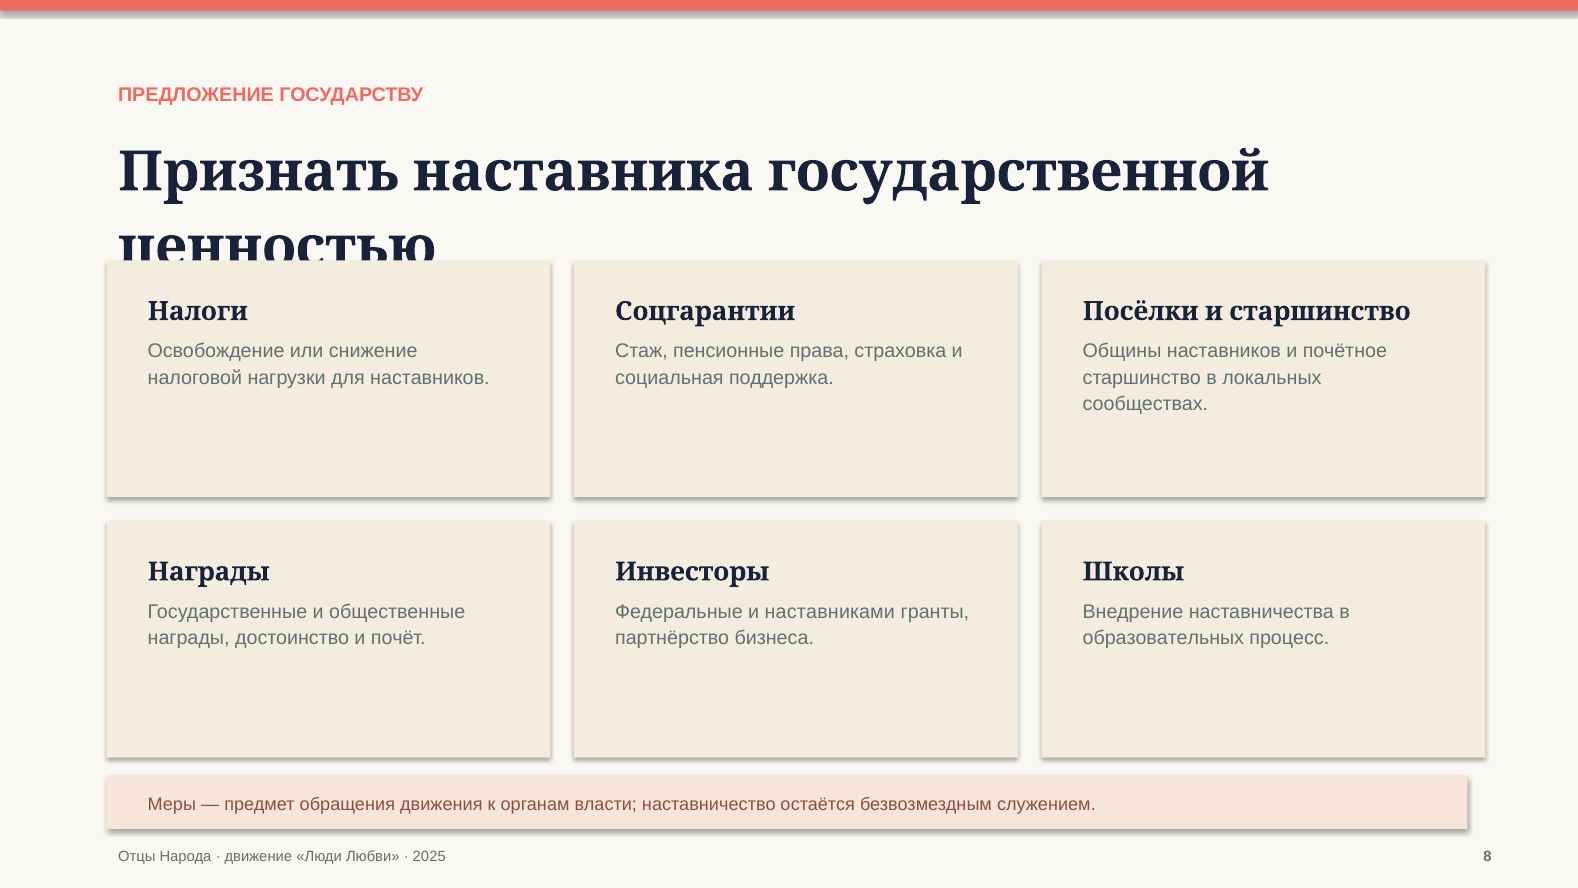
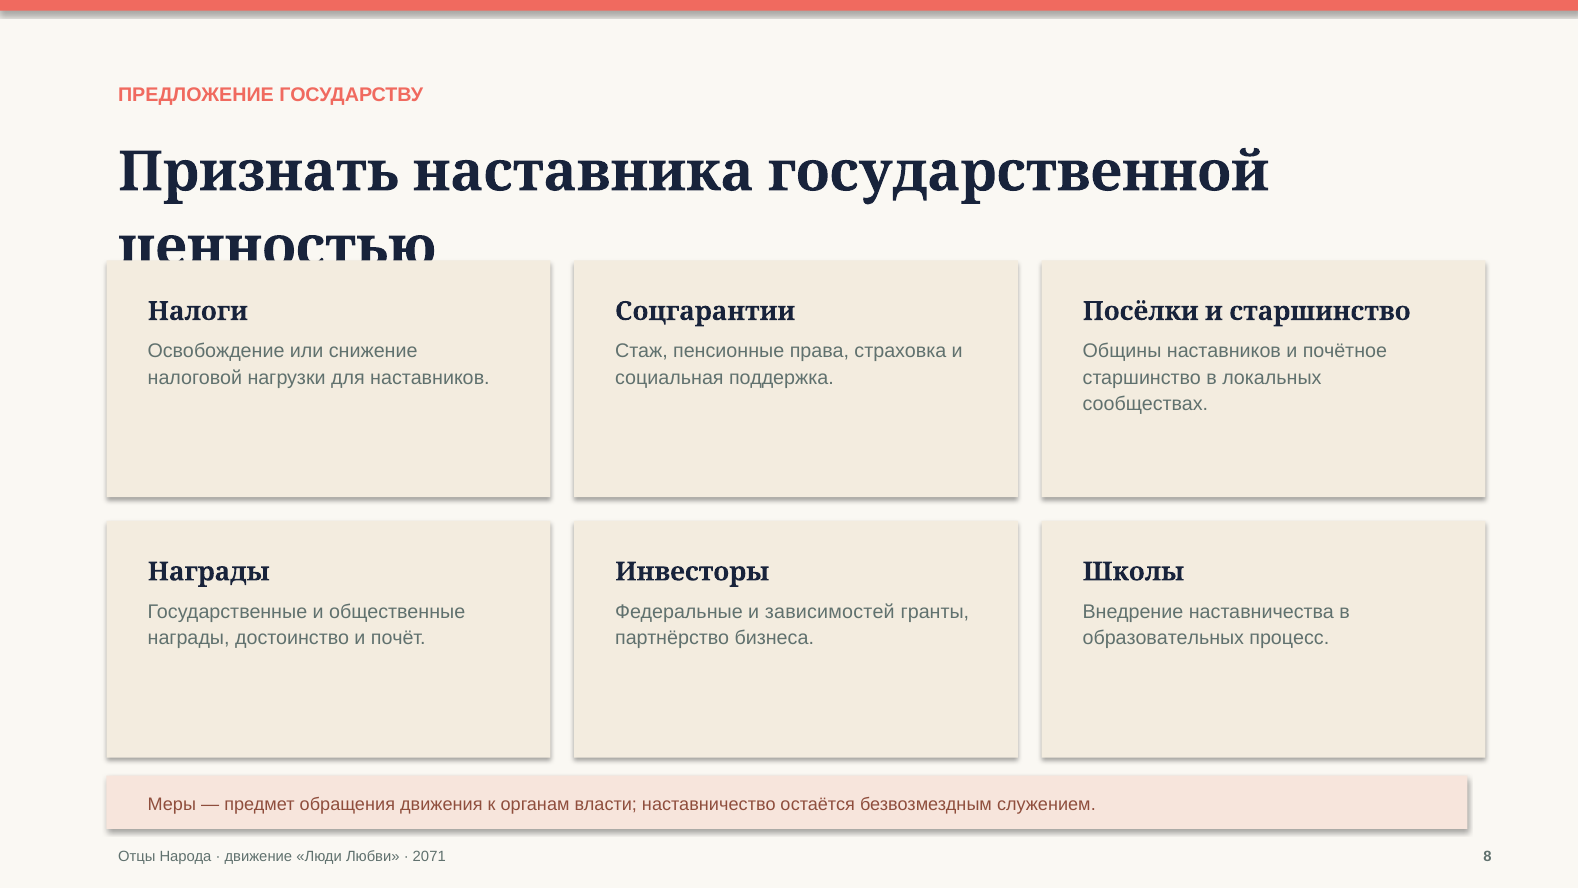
наставниками: наставниками -> зависимостей (830, 611)
2025: 2025 -> 2071 (429, 856)
